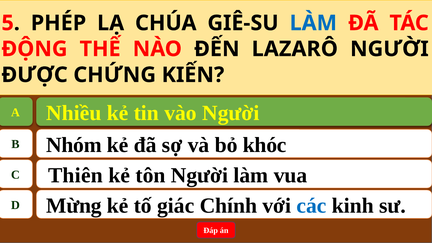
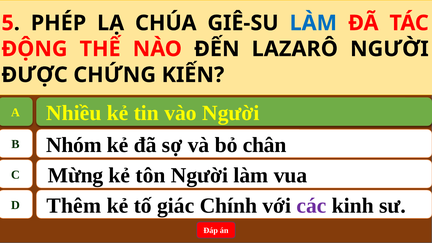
khóc: khóc -> chân (265, 145)
Thiên: Thiên -> Mừng (76, 175)
Mừng: Mừng -> Thêm (74, 206)
các colour: blue -> purple (312, 206)
